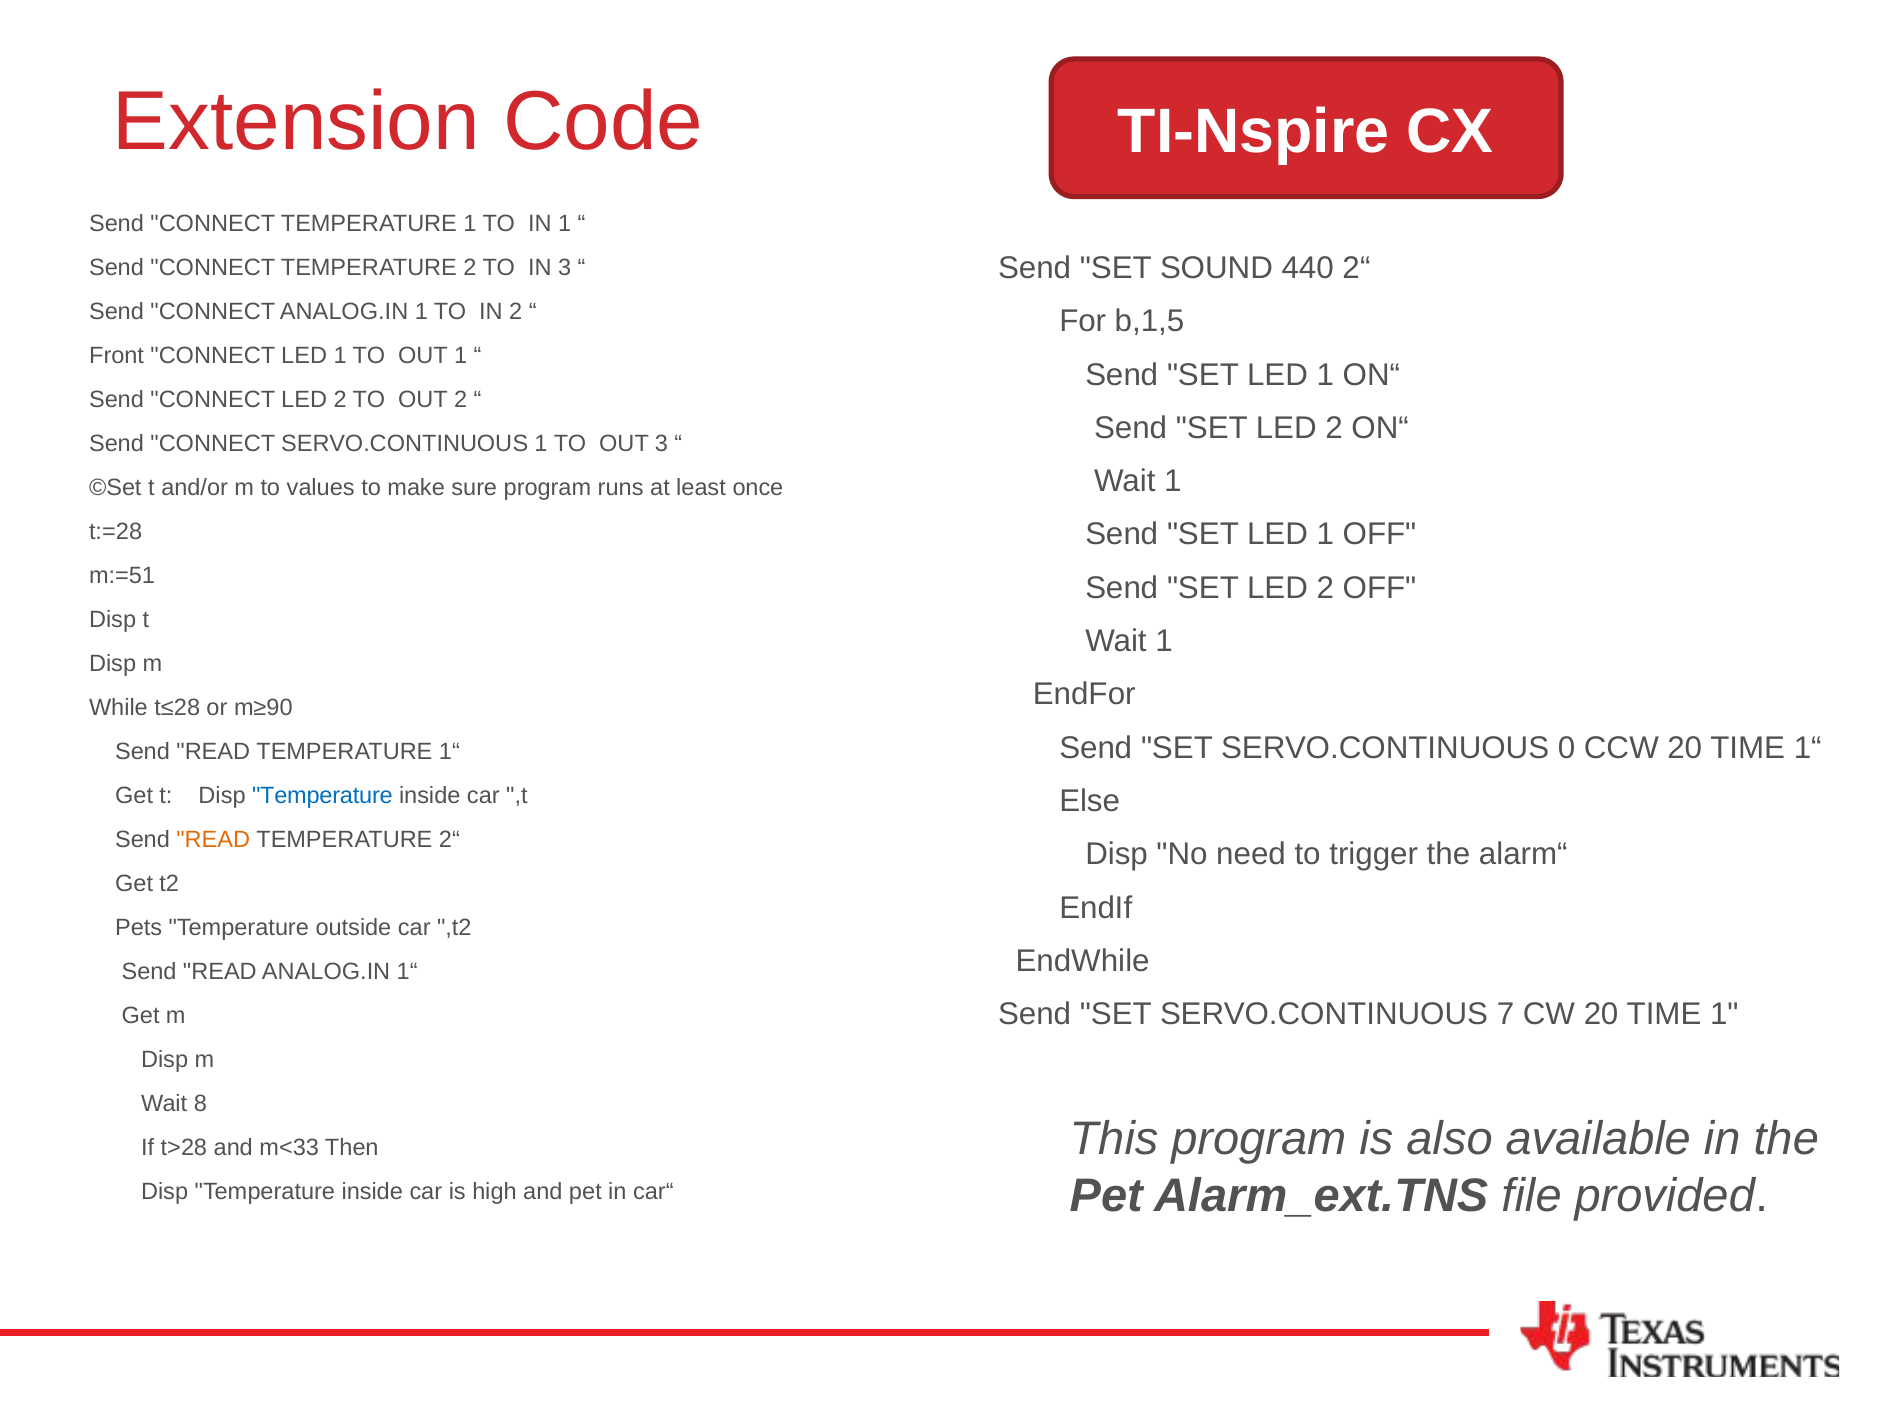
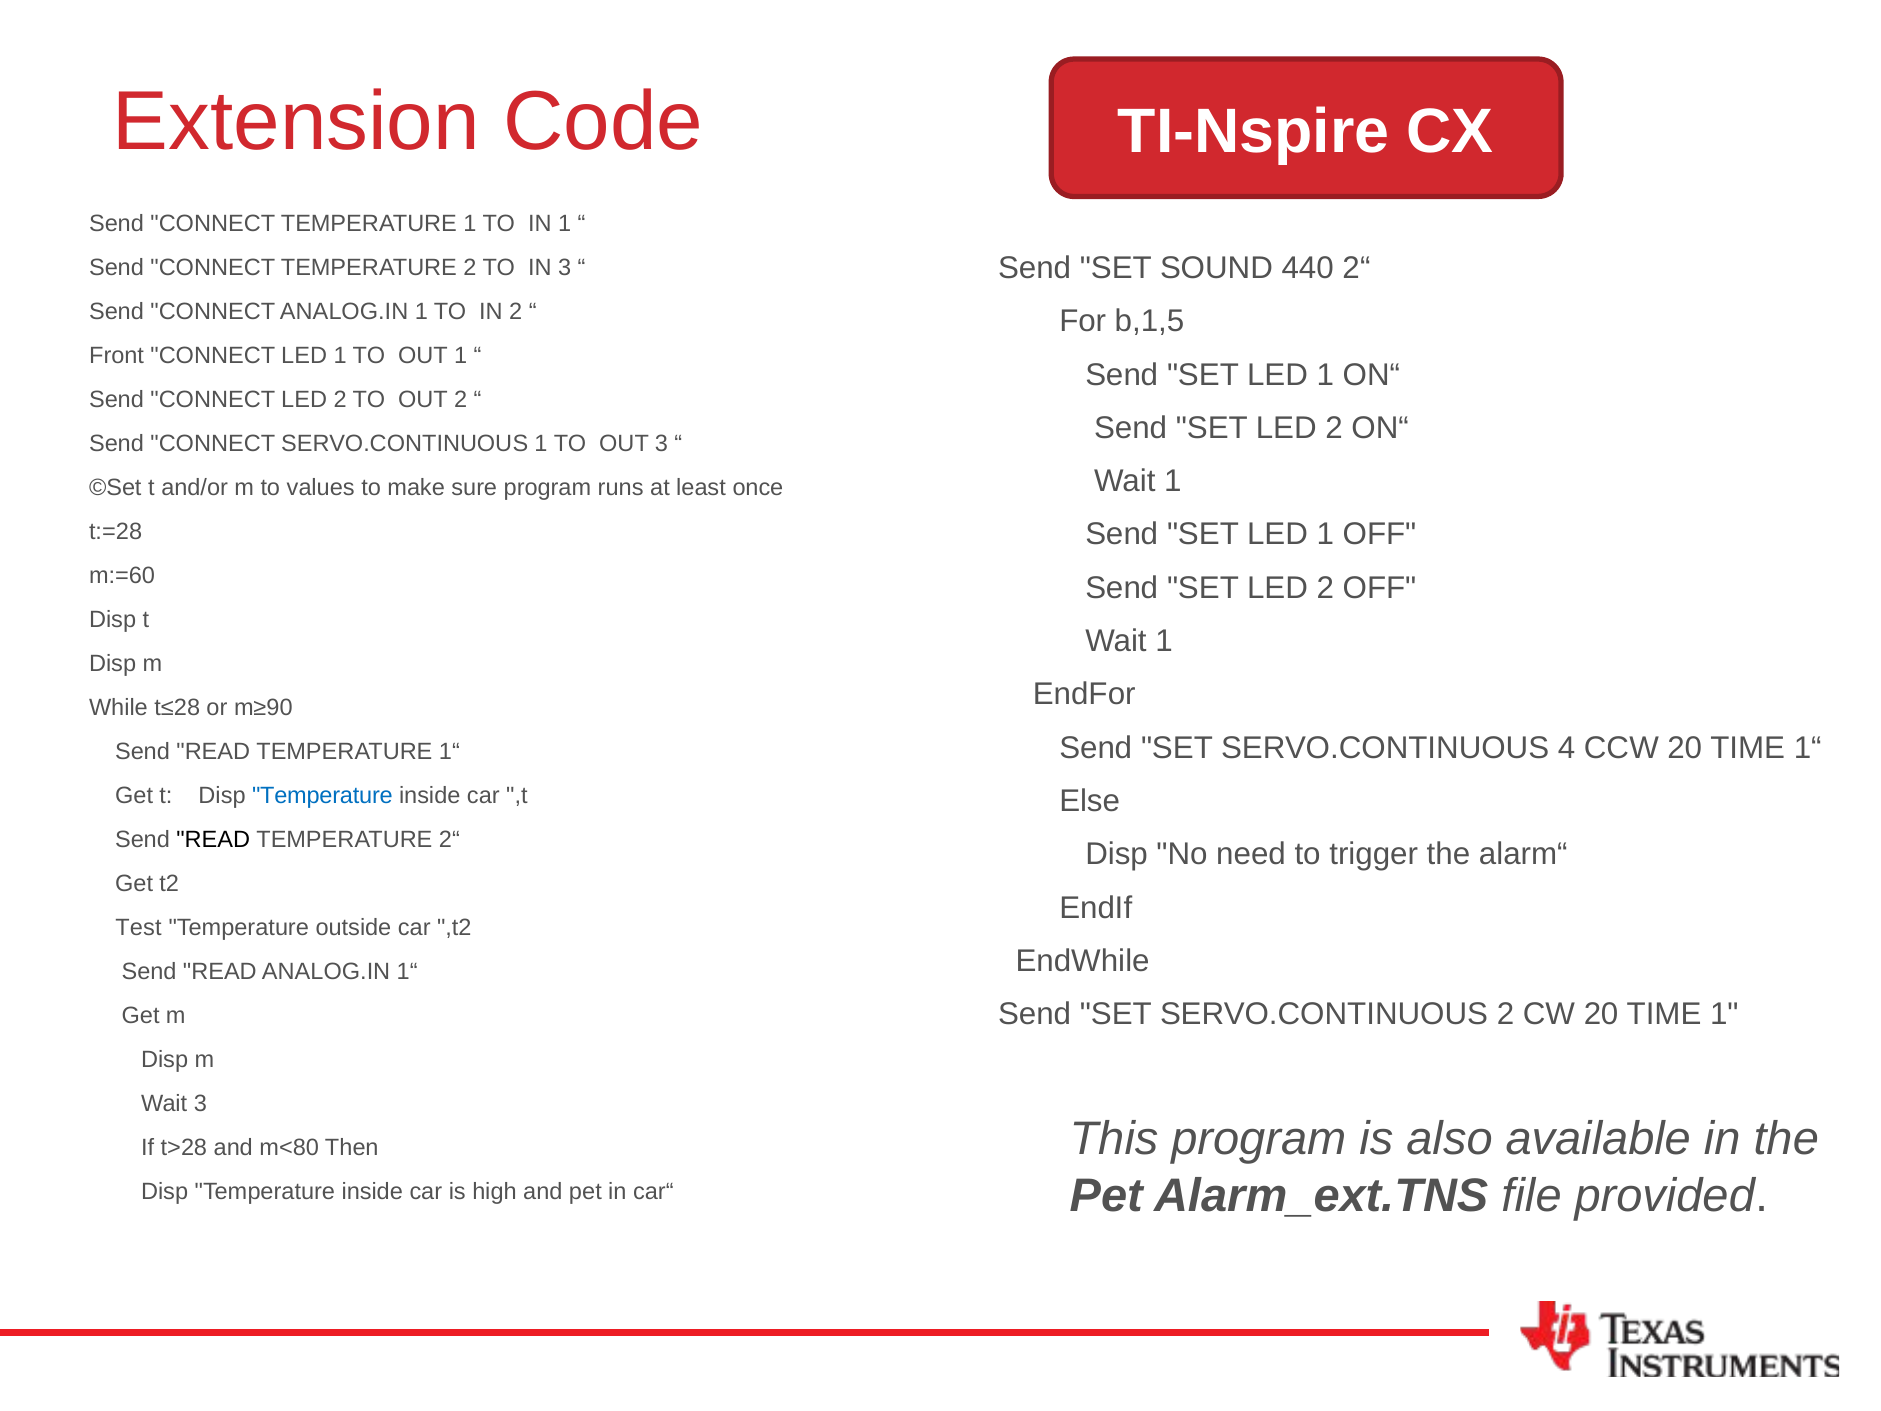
m:=51: m:=51 -> m:=60 (122, 576)
0: 0 -> 4 (1567, 748)
READ colour: orange -> black (213, 840)
Pets: Pets -> Test (139, 928)
SERVO.CONTINUOUS 7: 7 -> 2 (1506, 1014)
Wait 8: 8 -> 3 (200, 1104)
m<33: m<33 -> m<80 (289, 1148)
